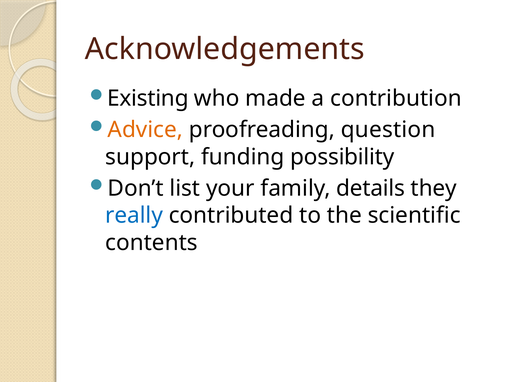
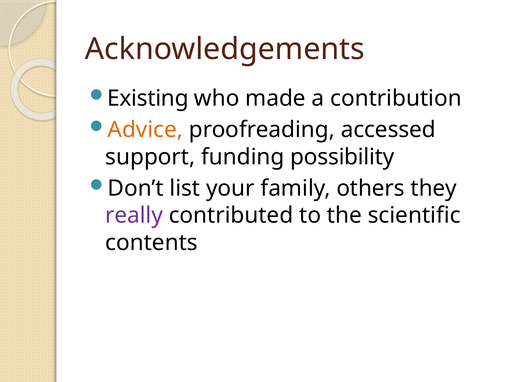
question: question -> accessed (388, 130)
details: details -> others (371, 188)
really colour: blue -> purple (134, 215)
